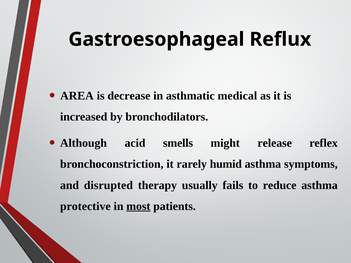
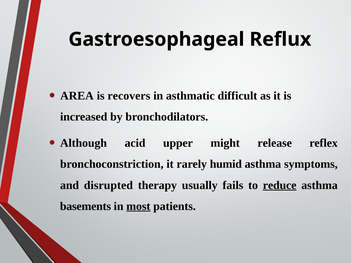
decrease: decrease -> recovers (129, 96)
medical: medical -> difficult (237, 96)
smells: smells -> upper (178, 143)
reduce underline: none -> present (280, 185)
protective: protective -> basements (85, 206)
